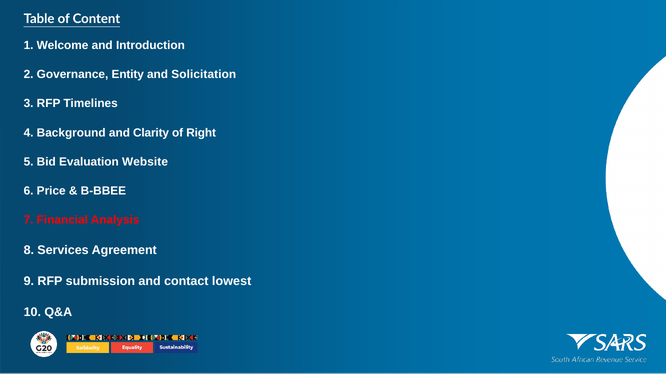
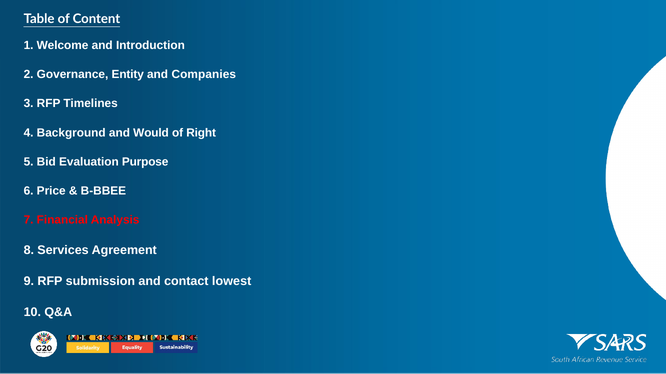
Solicitation: Solicitation -> Companies (204, 75)
Clarity: Clarity -> Would (151, 133)
Website: Website -> Purpose (145, 162)
